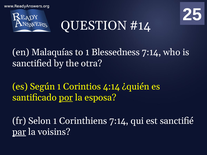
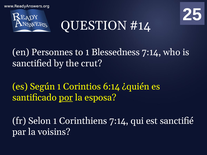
Malaquías: Malaquías -> Personnes (52, 52)
otra: otra -> crut (92, 63)
4:14: 4:14 -> 6:14 (111, 87)
par underline: present -> none (19, 132)
